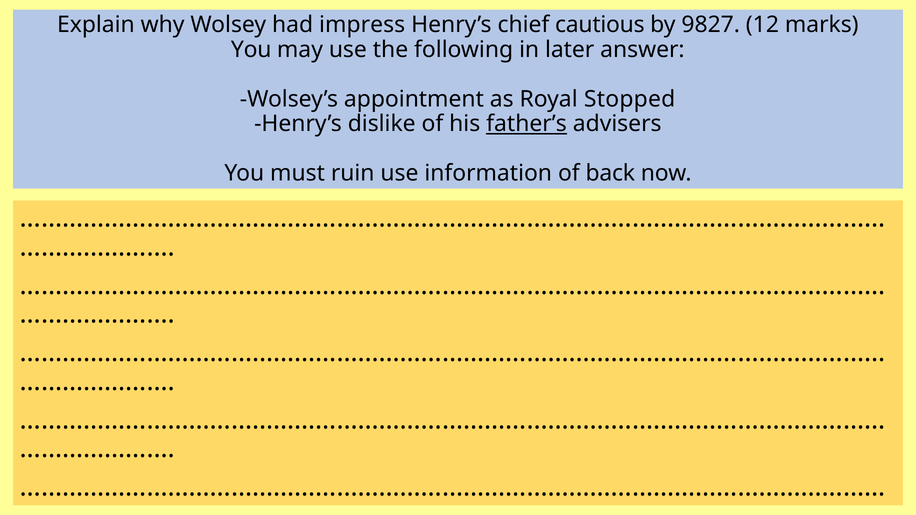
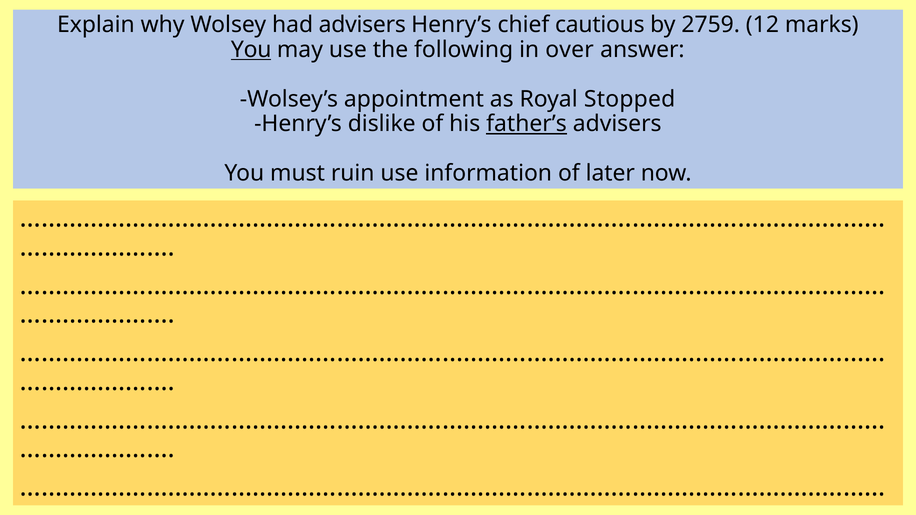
had impress: impress -> advisers (362, 25)
9827: 9827 -> 2759 (711, 25)
You underline: none -> present (251, 50)
later: later -> over (570, 50)
back: back -> later (610, 173)
